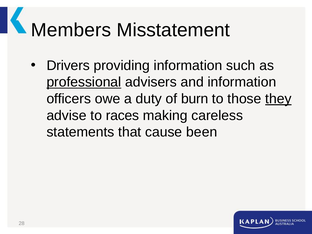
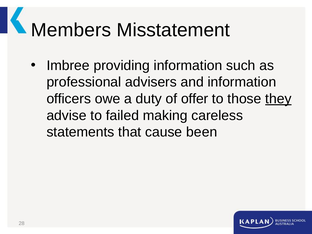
Drivers: Drivers -> Imbree (68, 65)
professional underline: present -> none (84, 82)
burn: burn -> offer (195, 99)
races: races -> failed (122, 115)
